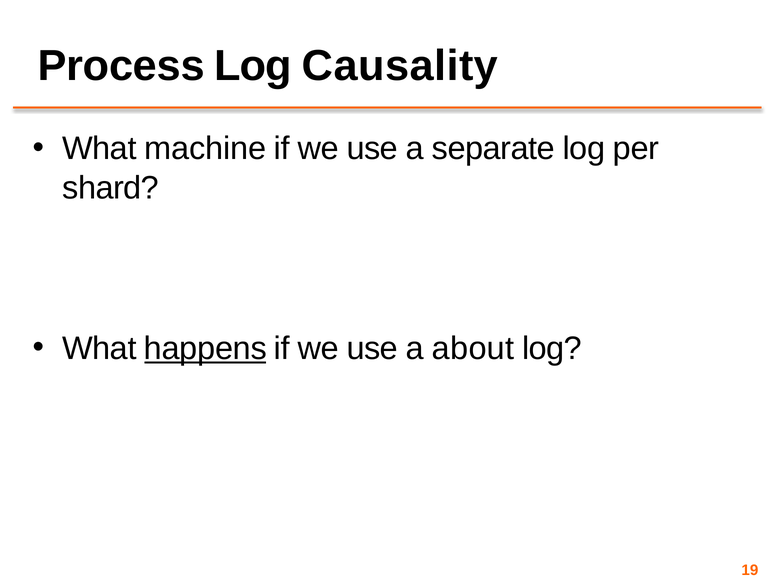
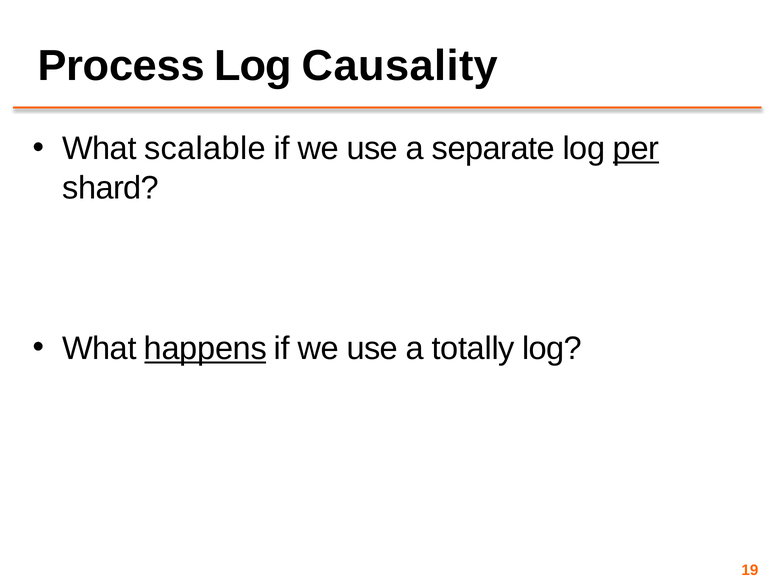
machine: machine -> scalable (205, 149)
per underline: none -> present (636, 149)
about: about -> totally (473, 348)
